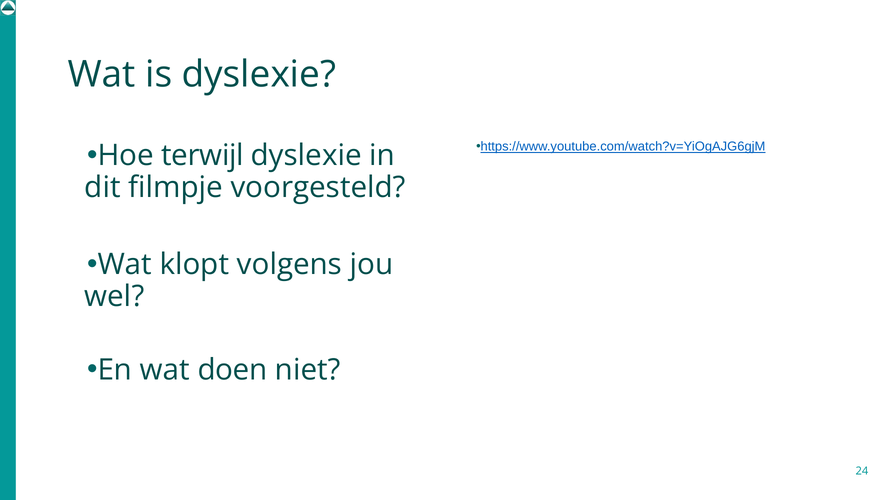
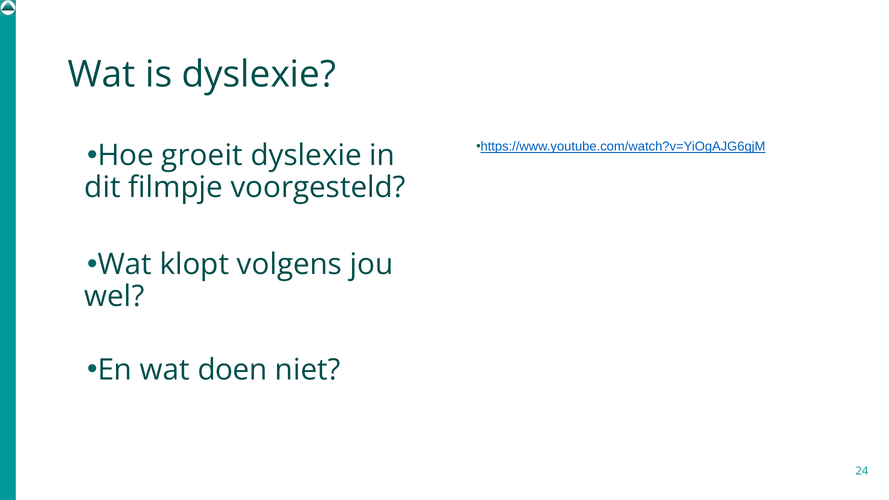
terwijl: terwijl -> groeit (202, 156)
